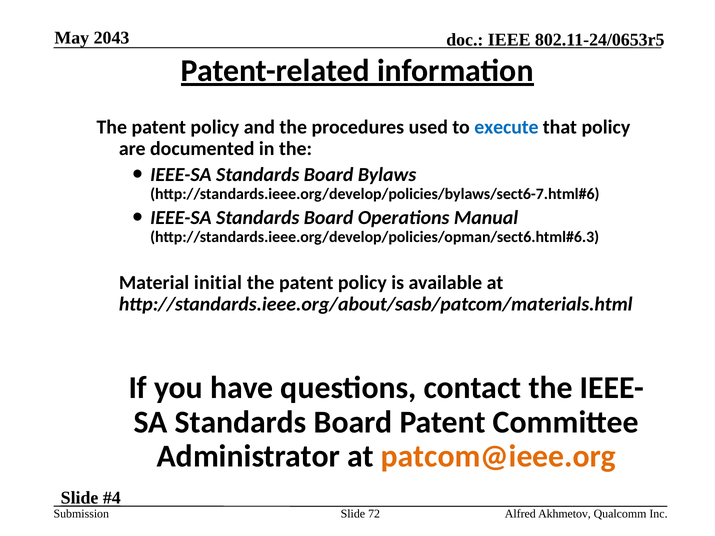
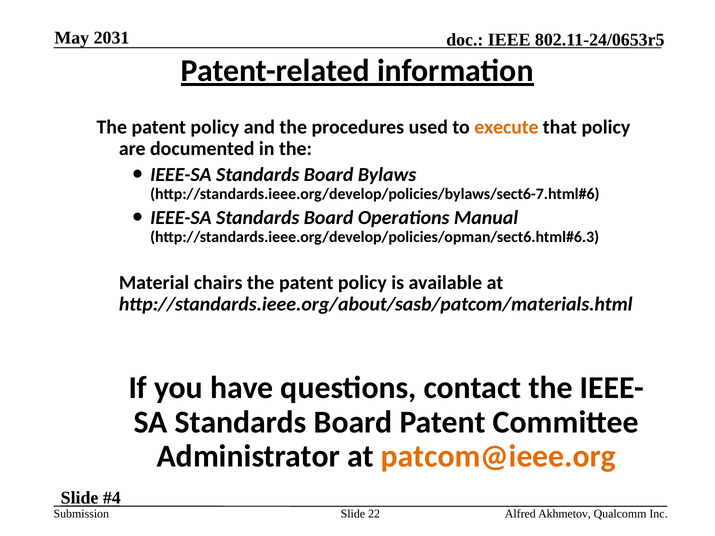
2043: 2043 -> 2031 (112, 38)
execute colour: blue -> orange (506, 127)
initial: initial -> chairs (218, 283)
72: 72 -> 22 (374, 514)
